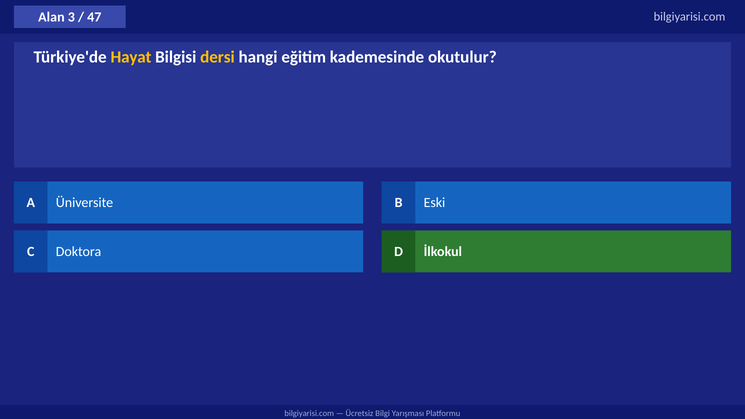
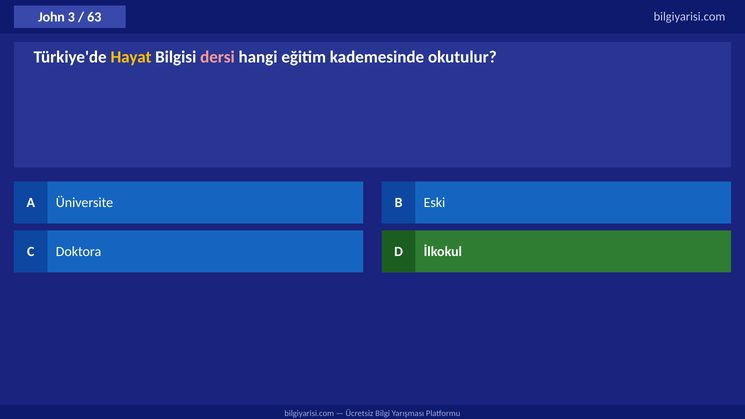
Alan: Alan -> John (52, 17)
47: 47 -> 63 (94, 17)
dersi colour: yellow -> pink (217, 57)
